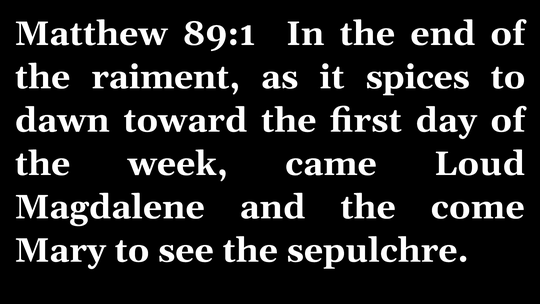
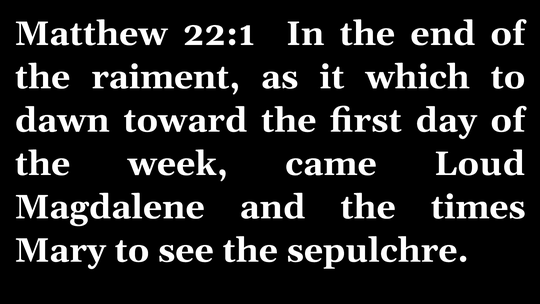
89:1: 89:1 -> 22:1 (219, 34)
spices: spices -> which (418, 77)
come: come -> times (478, 207)
